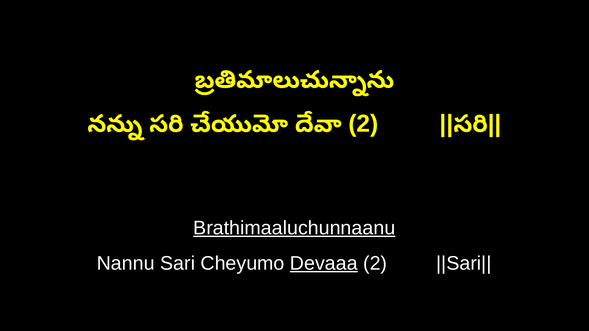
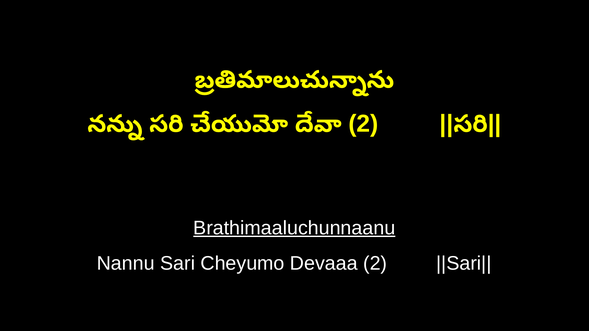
Devaaa underline: present -> none (324, 263)
